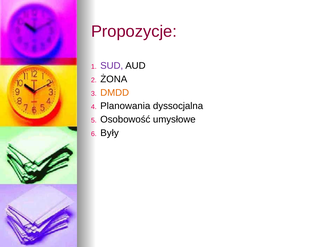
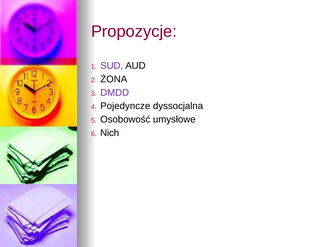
DMDD colour: orange -> purple (115, 93)
Planowania: Planowania -> Pojedyncze (125, 106)
Były: Były -> Nich (110, 133)
